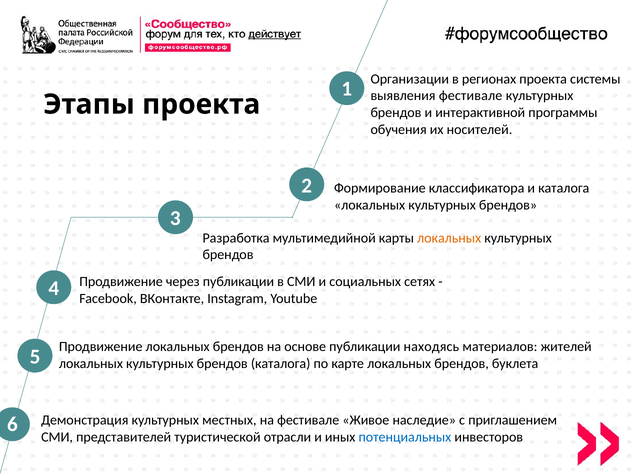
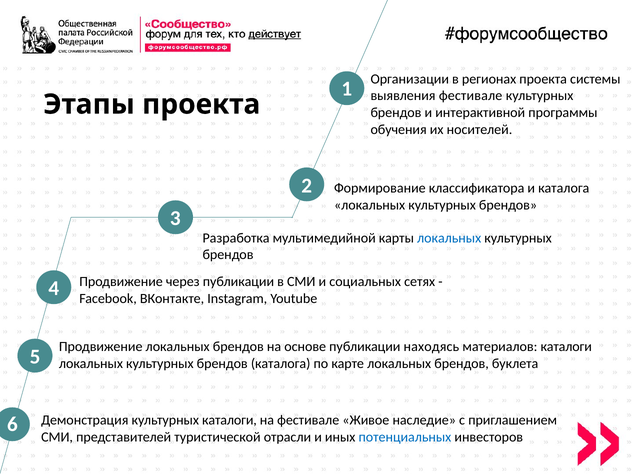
локальных colour: orange -> blue (449, 238)
материалов жителей: жителей -> каталоги (566, 347)
культурных местных: местных -> каталоги (229, 420)
